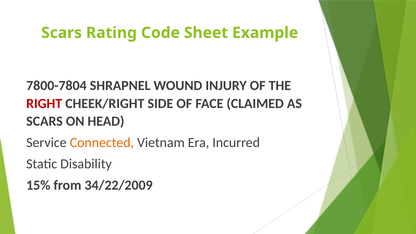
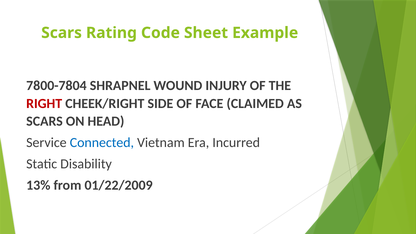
Connected colour: orange -> blue (102, 143)
15%: 15% -> 13% (38, 185)
34/22/2009: 34/22/2009 -> 01/22/2009 (119, 185)
